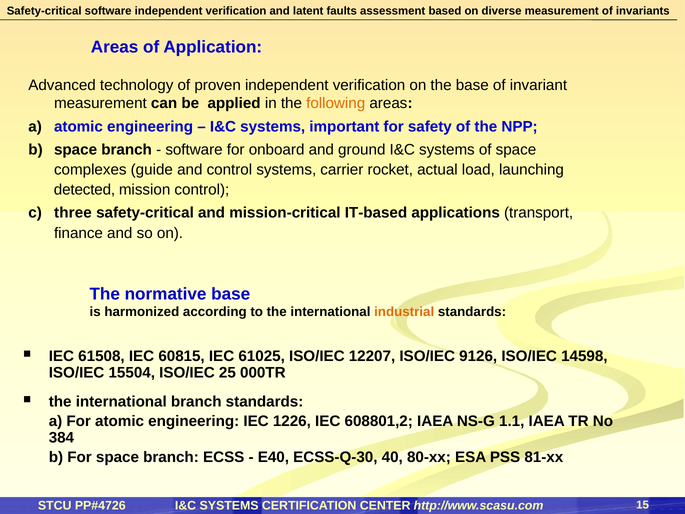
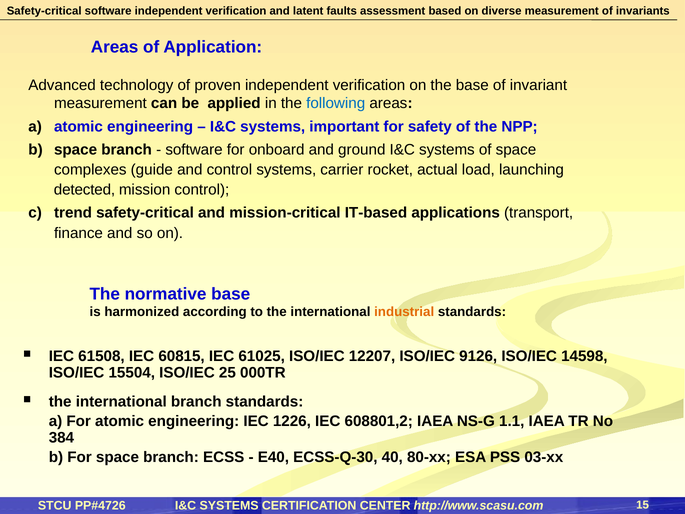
following colour: orange -> blue (336, 103)
three: three -> trend (73, 213)
81-xx: 81-xx -> 03-xx (544, 457)
